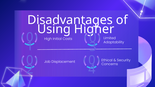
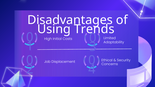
Higher: Higher -> Trends (94, 29)
